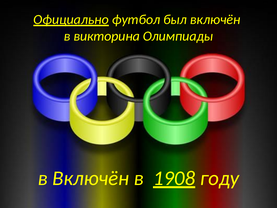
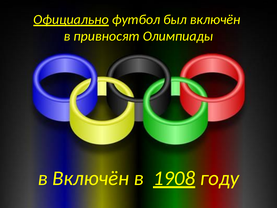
викторина: викторина -> привносят (107, 36)
